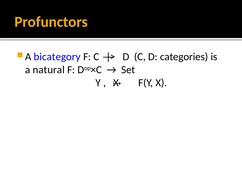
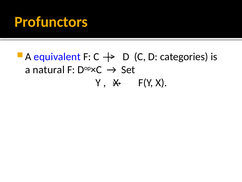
bicategory: bicategory -> equivalent (57, 57)
